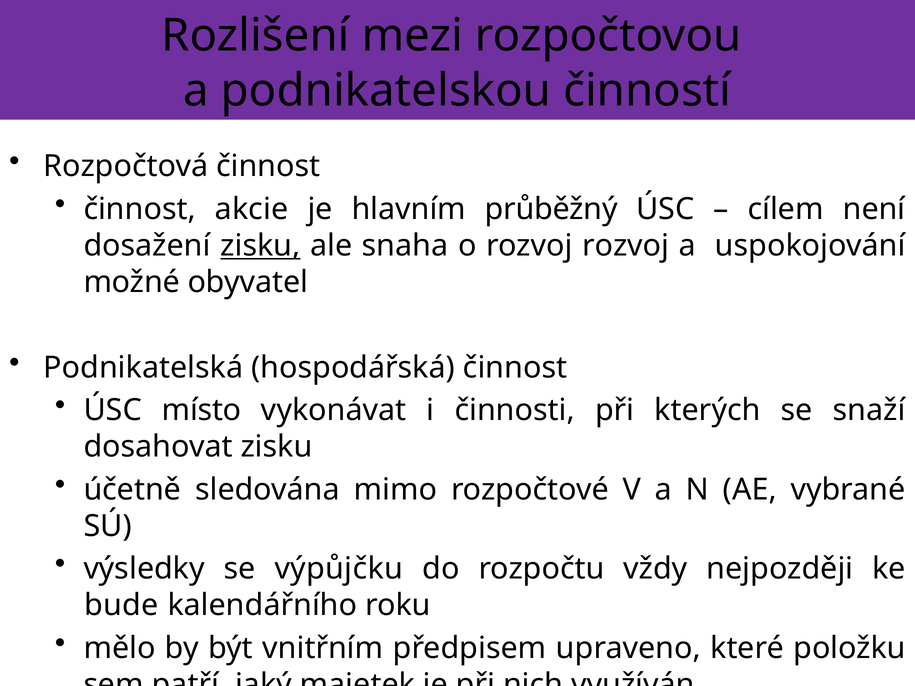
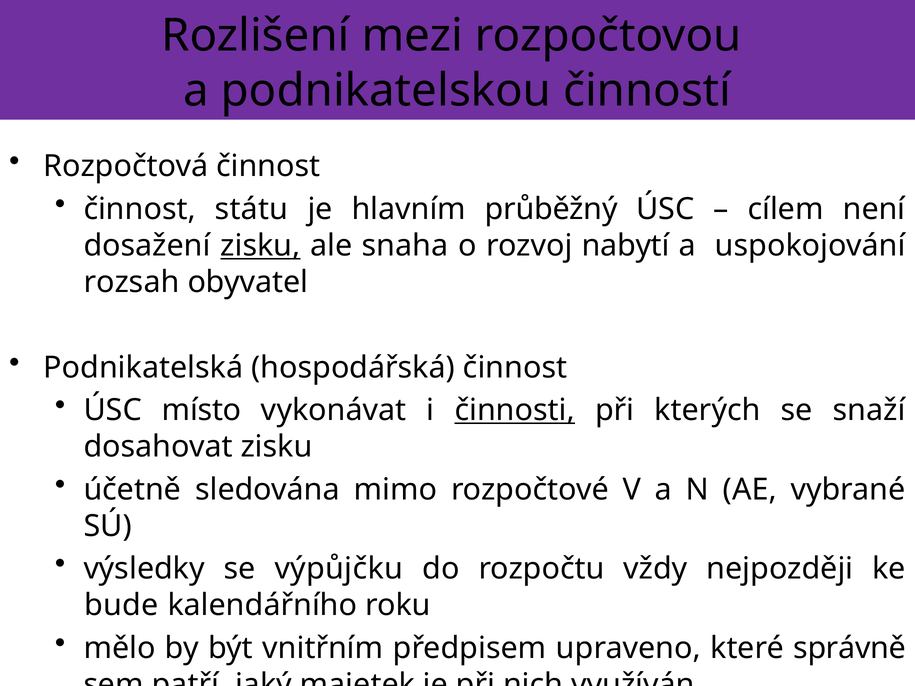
akcie: akcie -> státu (252, 209)
rozvoj rozvoj: rozvoj -> nabytí (626, 246)
možné: možné -> rozsah (132, 282)
činnosti underline: none -> present (515, 410)
položku: položku -> správně (850, 648)
